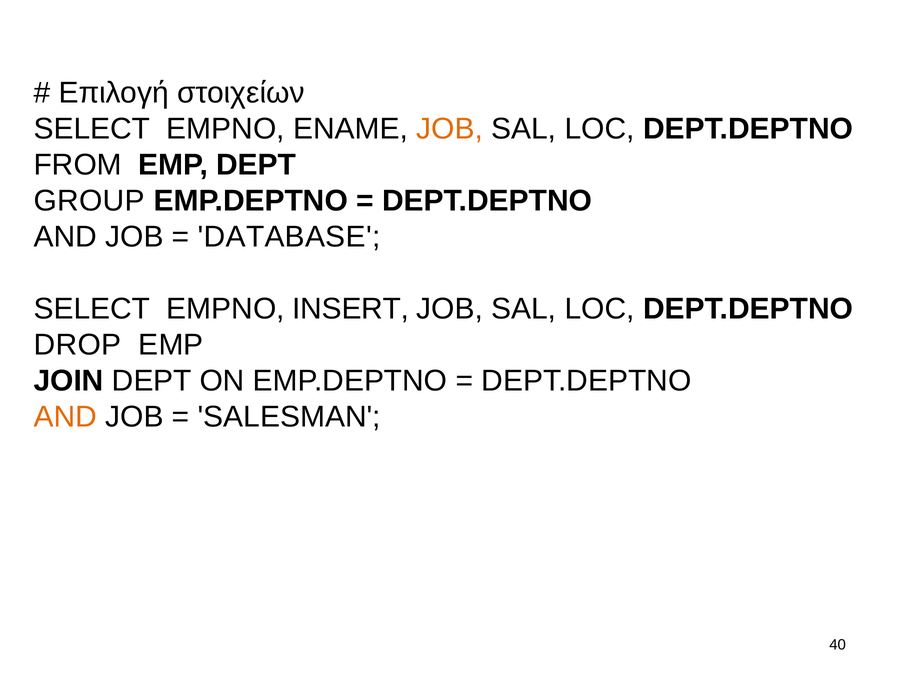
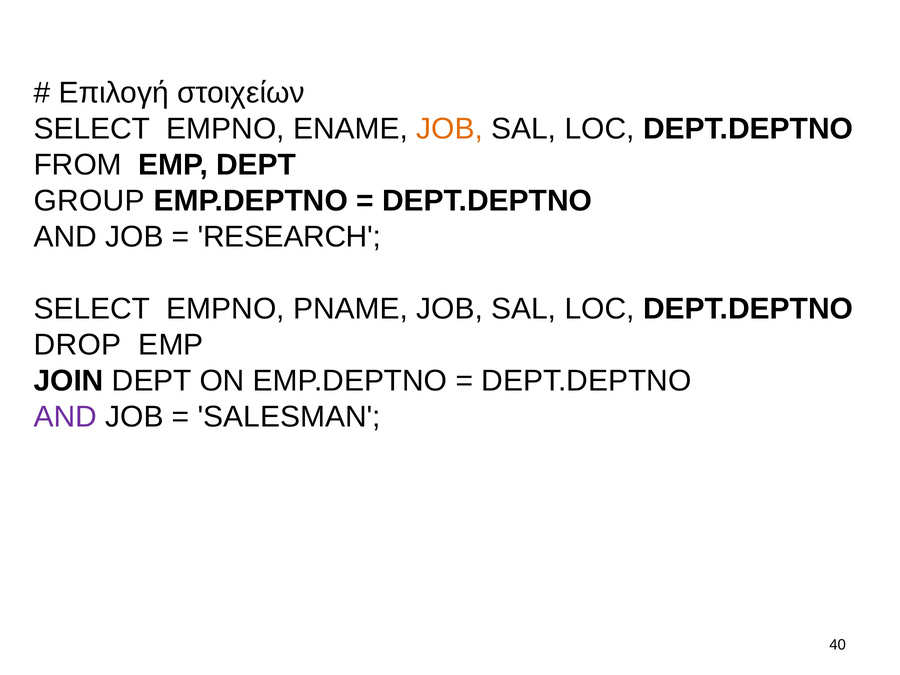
DATABASE: DATABASE -> RESEARCH (289, 237)
INSERT: INSERT -> PNAME (351, 309)
AND colour: orange -> purple (65, 417)
